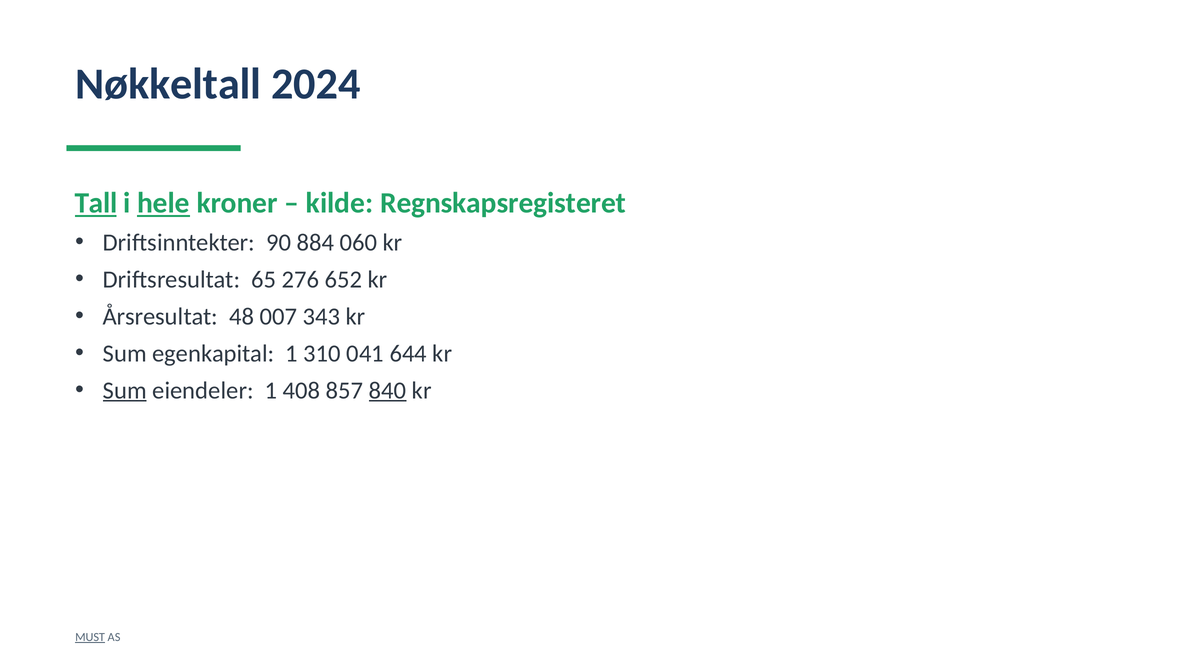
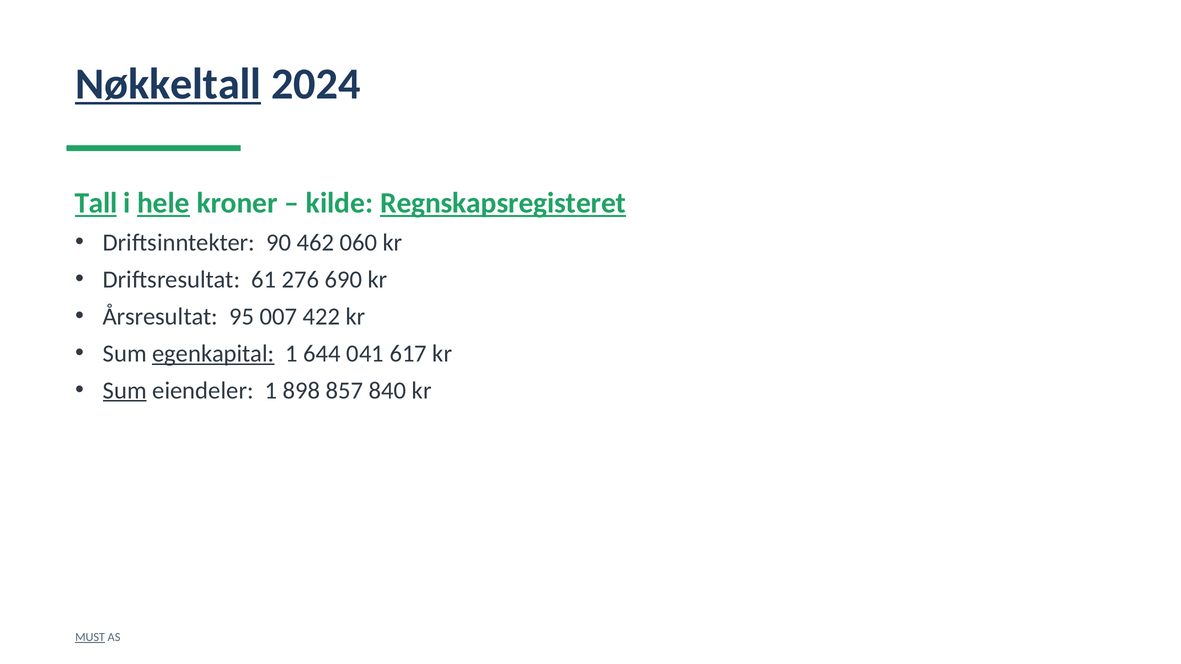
Nøkkeltall underline: none -> present (168, 84)
Regnskapsregisteret underline: none -> present (503, 203)
884: 884 -> 462 (315, 243)
65: 65 -> 61 (264, 280)
652: 652 -> 690 (344, 280)
48: 48 -> 95 (242, 317)
343: 343 -> 422 (321, 317)
egenkapital underline: none -> present (213, 354)
310: 310 -> 644 (322, 354)
644: 644 -> 617 (408, 354)
408: 408 -> 898 (302, 391)
840 underline: present -> none (388, 391)
